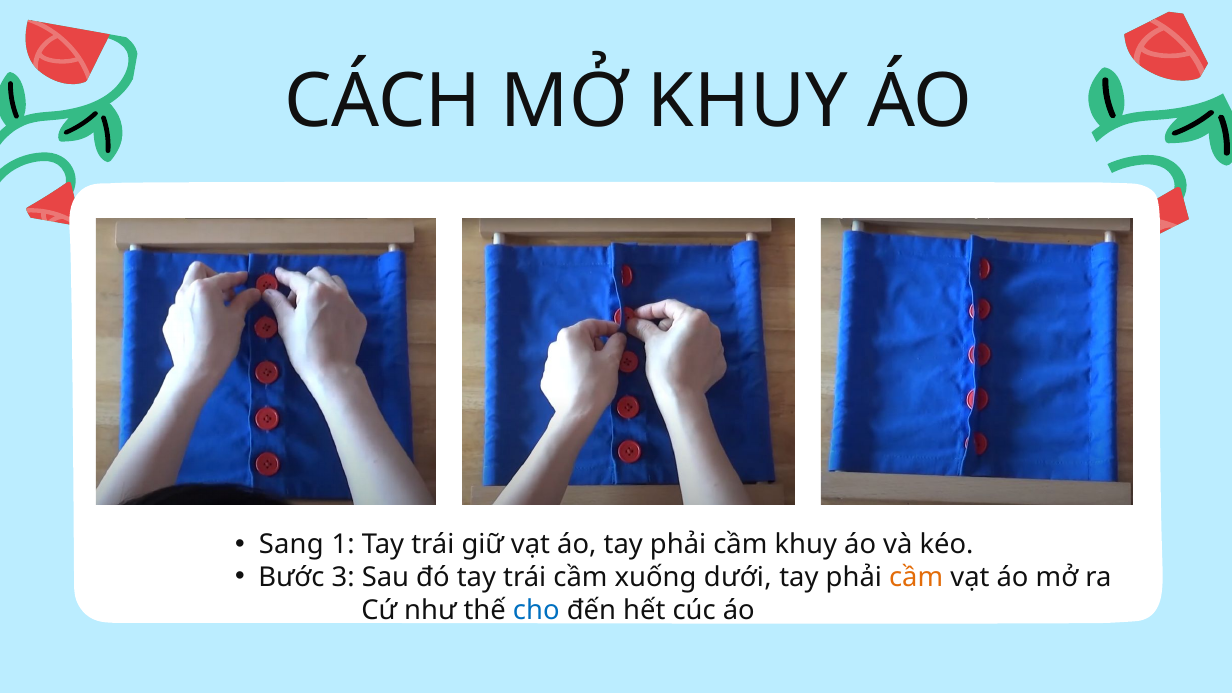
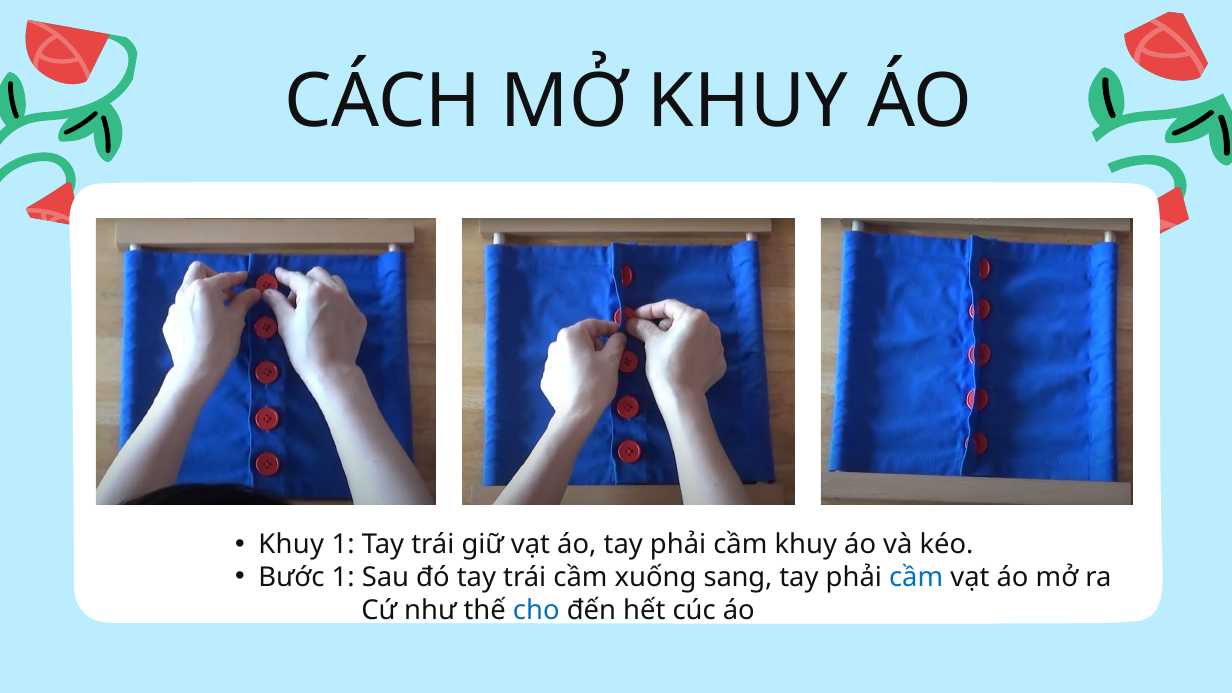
Sang: Sang -> Khuy (291, 545)
Bước 3: 3 -> 1 (343, 577)
dưới: dưới -> sang (738, 577)
cầm colour: orange -> blue (916, 577)
